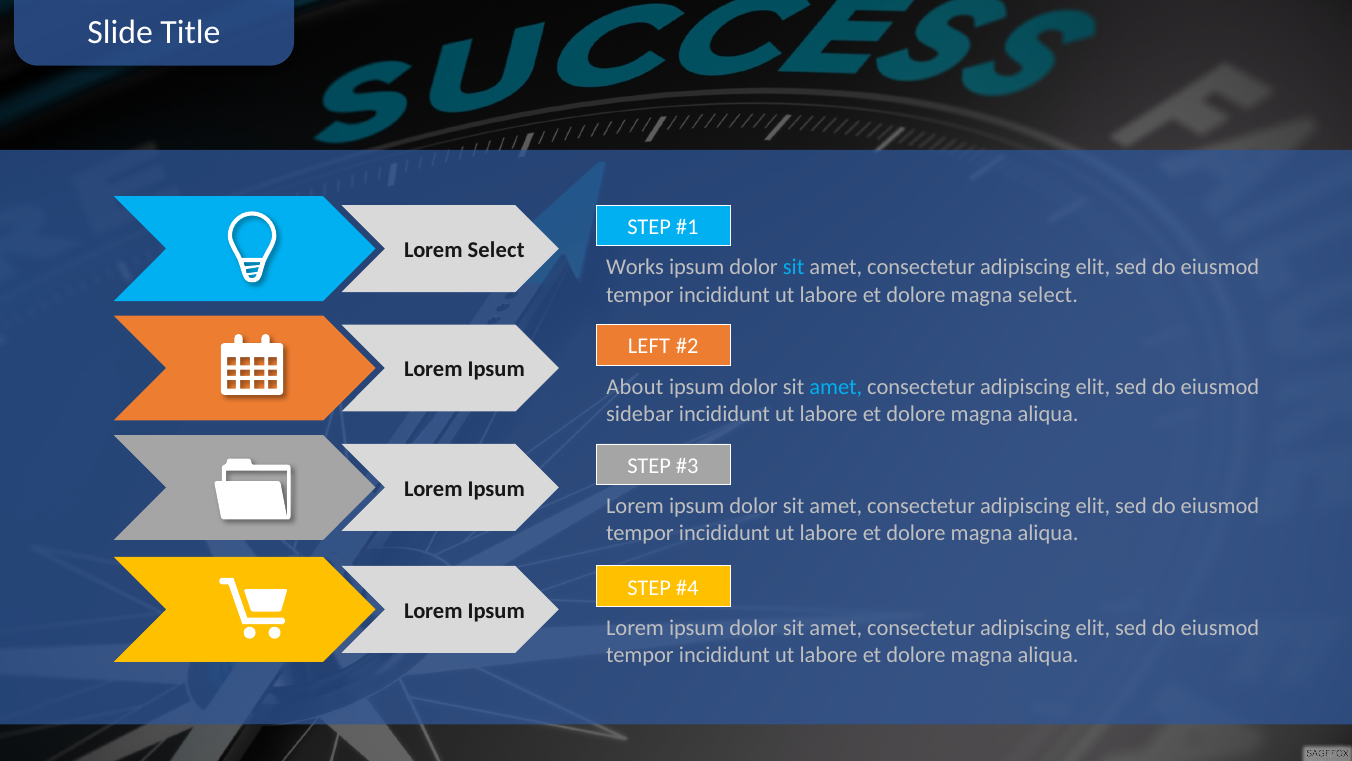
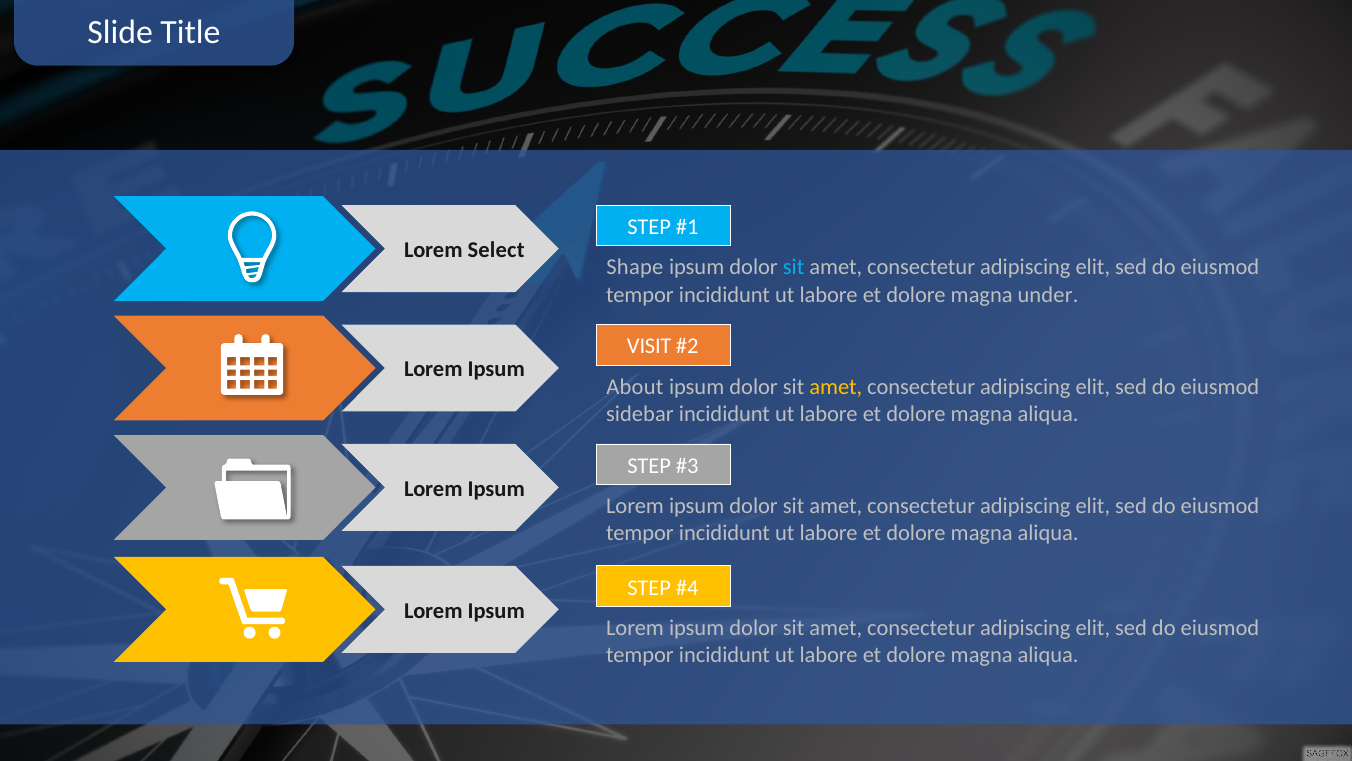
Works: Works -> Shape (635, 267)
magna select: select -> under (1048, 294)
LEFT: LEFT -> VISIT (649, 346)
amet colour: light blue -> yellow (836, 387)
